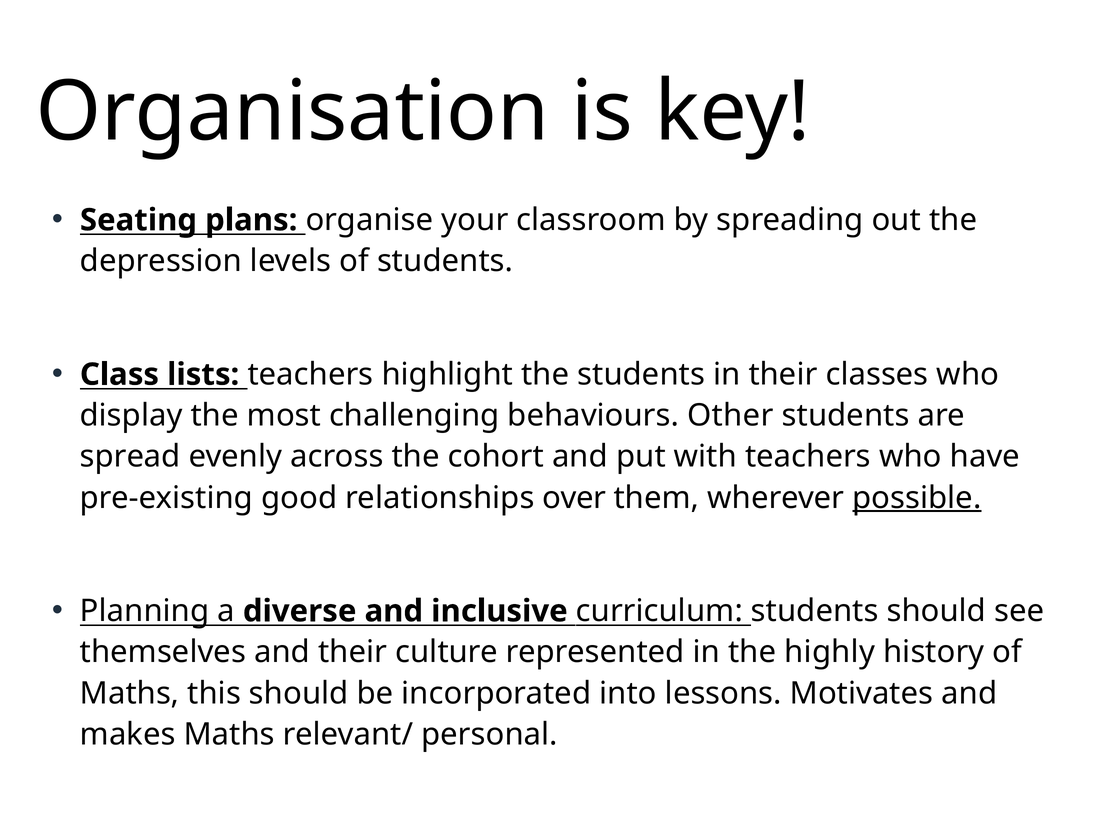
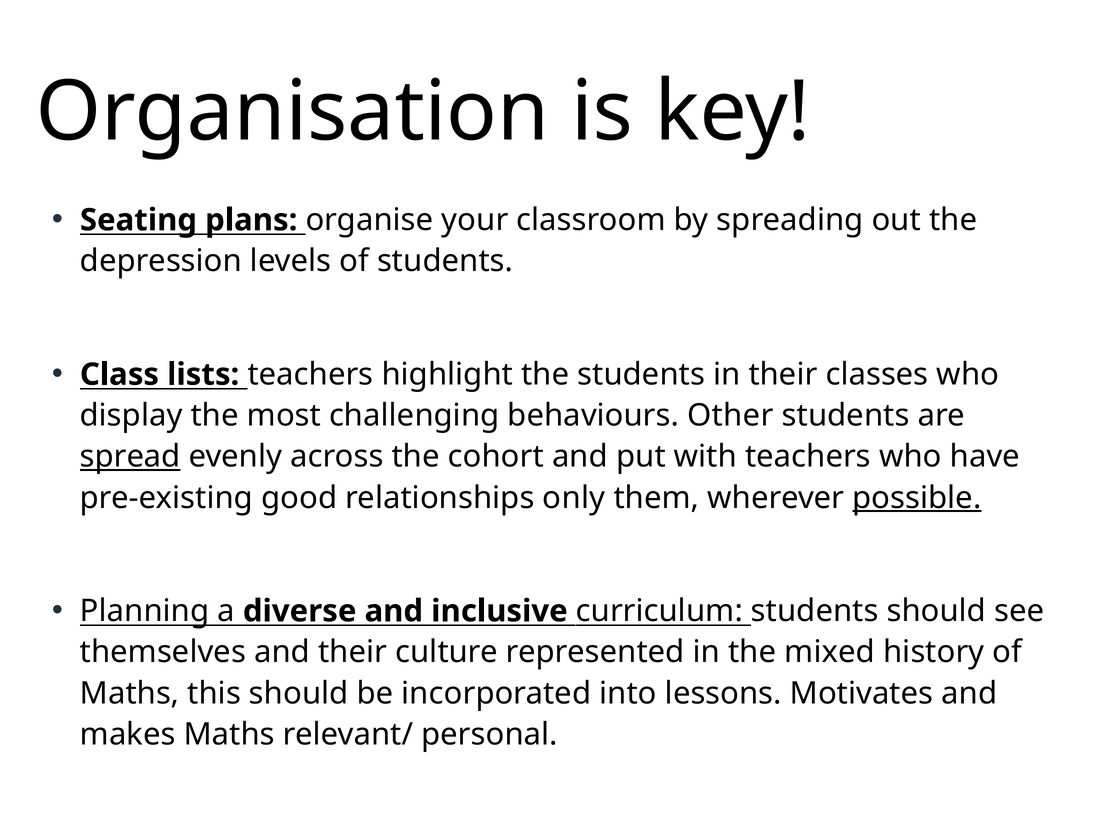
spread underline: none -> present (130, 457)
over: over -> only (574, 498)
highly: highly -> mixed (830, 652)
